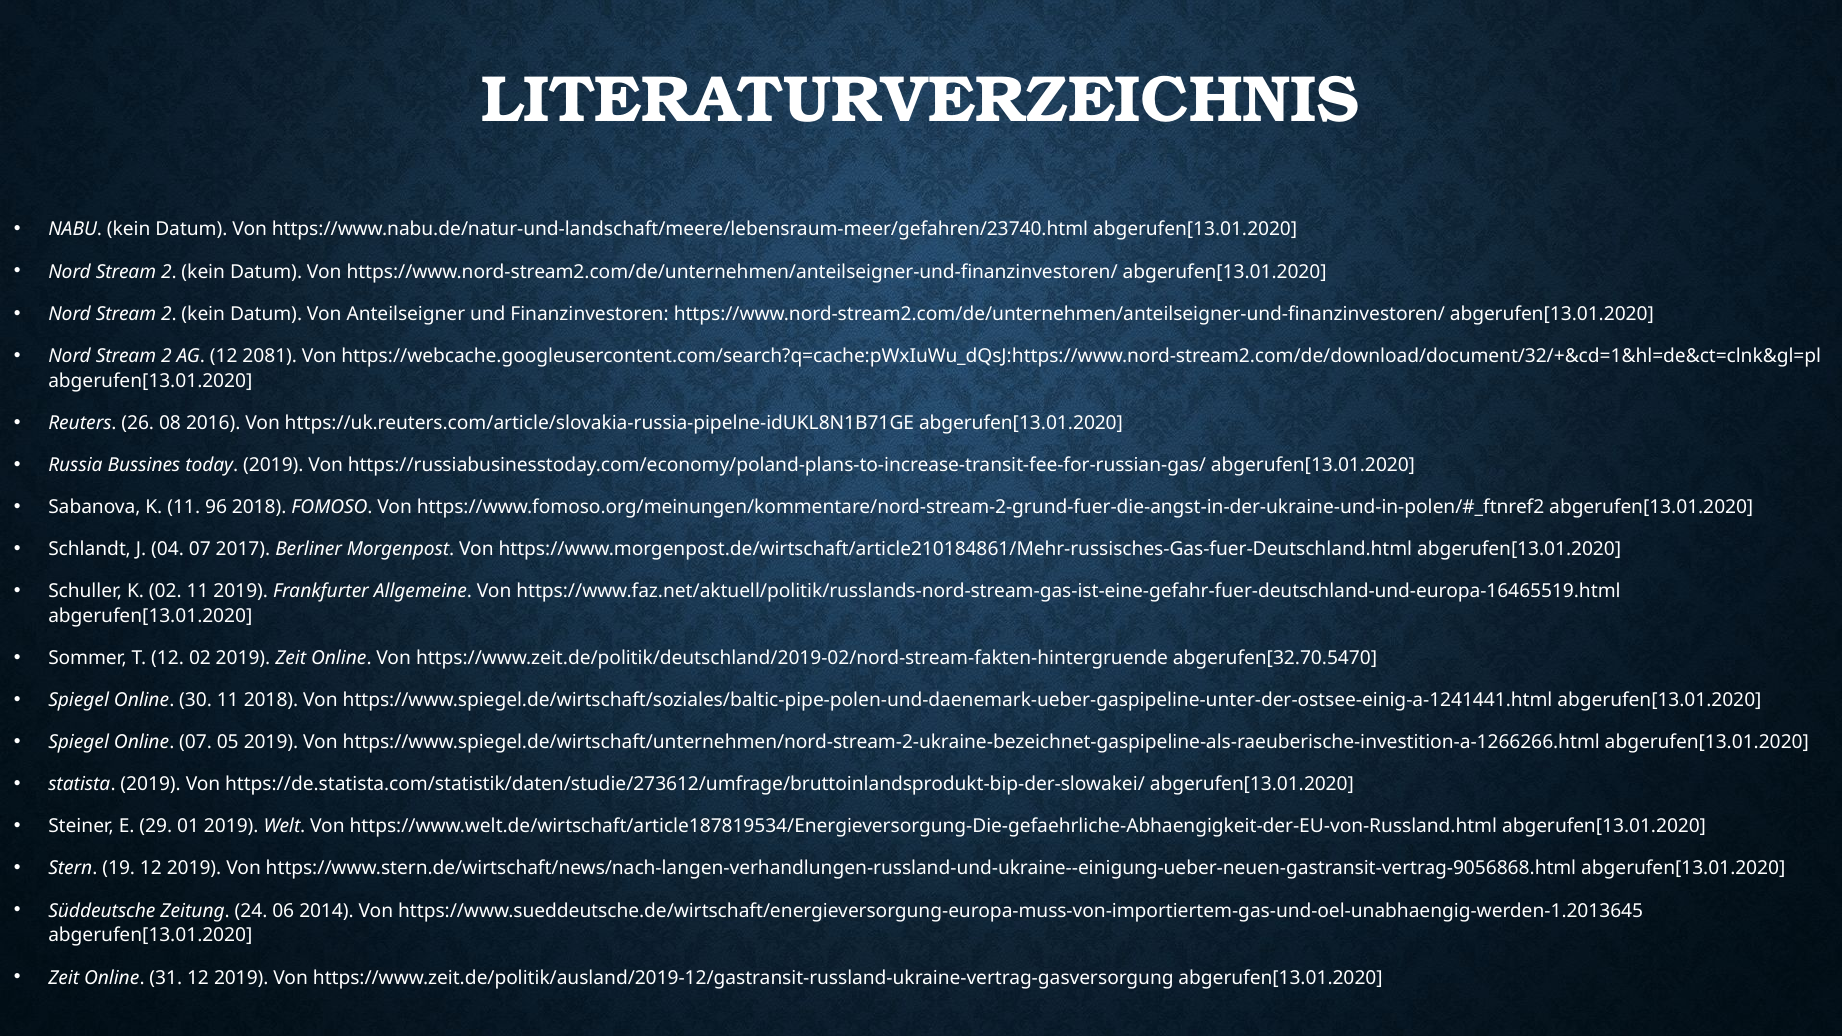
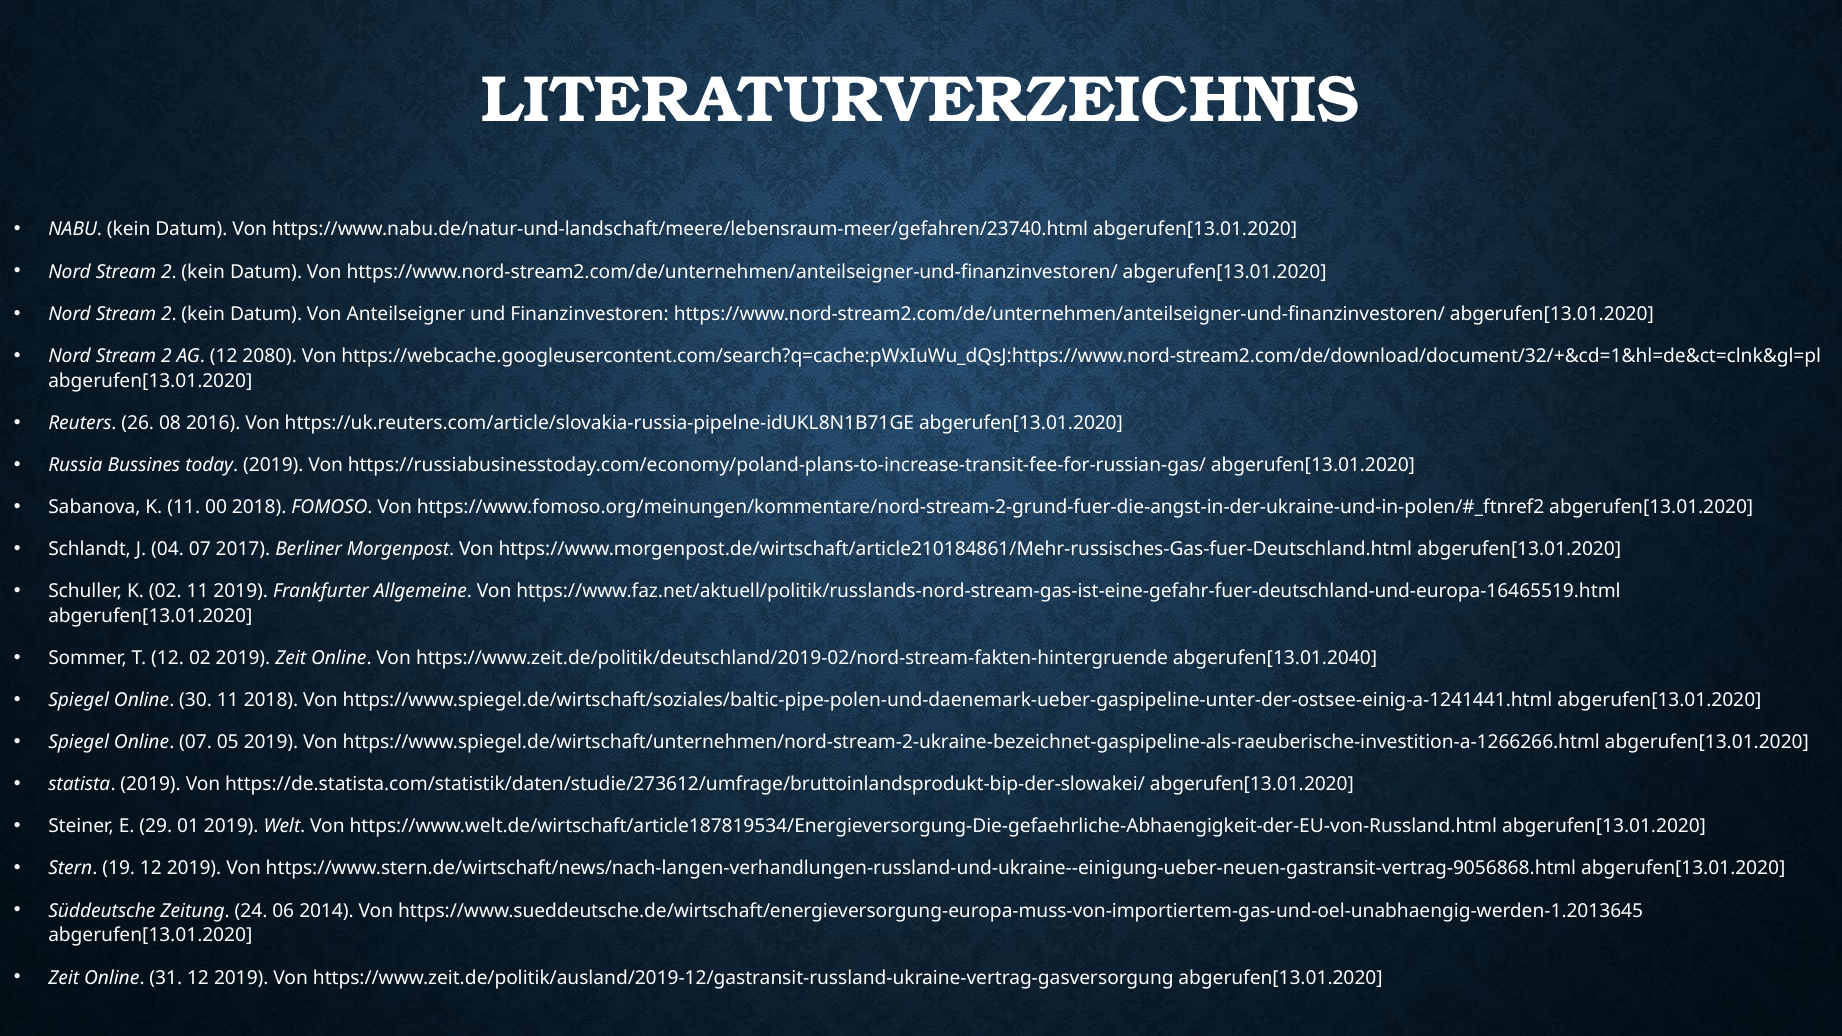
2081: 2081 -> 2080 (270, 356)
96: 96 -> 00 (216, 507)
abgerufen[32.70.5470: abgerufen[32.70.5470 -> abgerufen[13.01.2040 (1275, 658)
